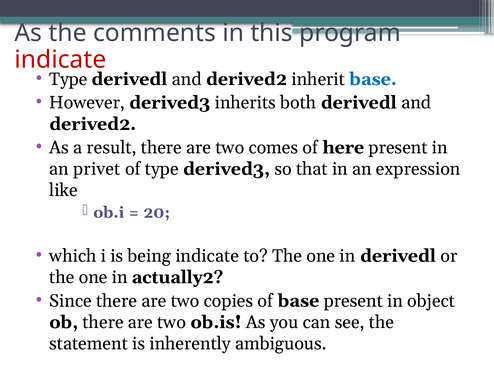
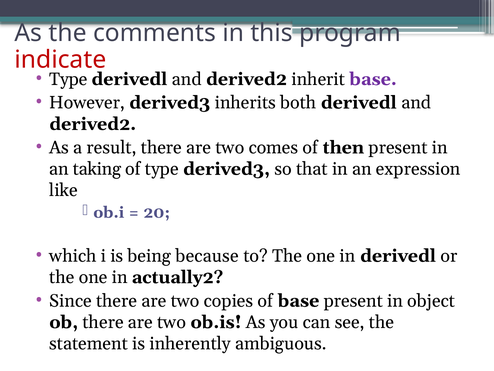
base colour: blue -> purple (373, 79)
here: here -> then (343, 147)
privet: privet -> taking (97, 169)
being indicate: indicate -> because (207, 256)
